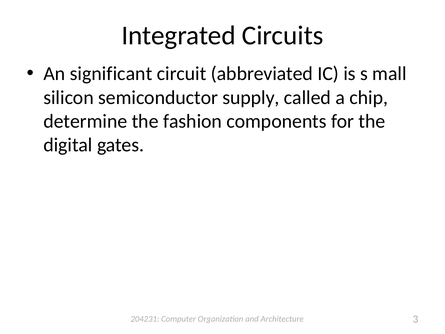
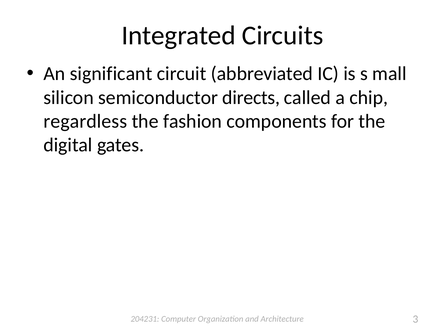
supply: supply -> directs (251, 97)
determine: determine -> regardless (85, 121)
